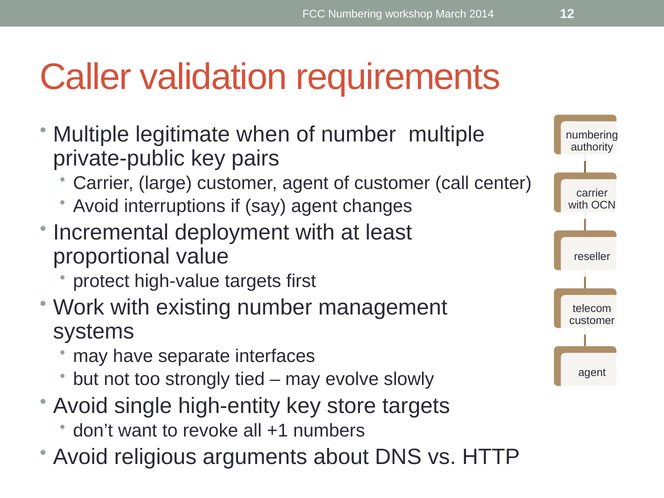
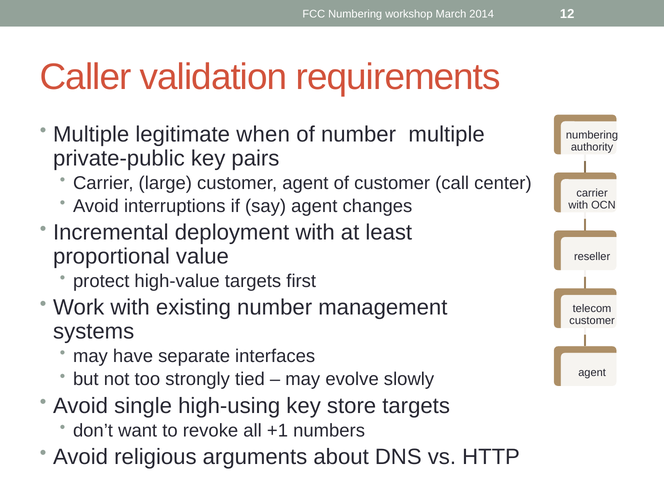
high-entity: high-entity -> high-using (229, 406)
